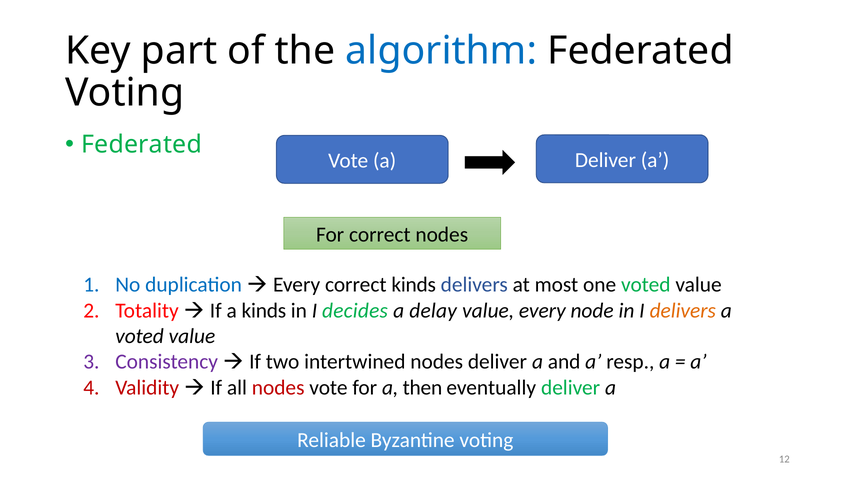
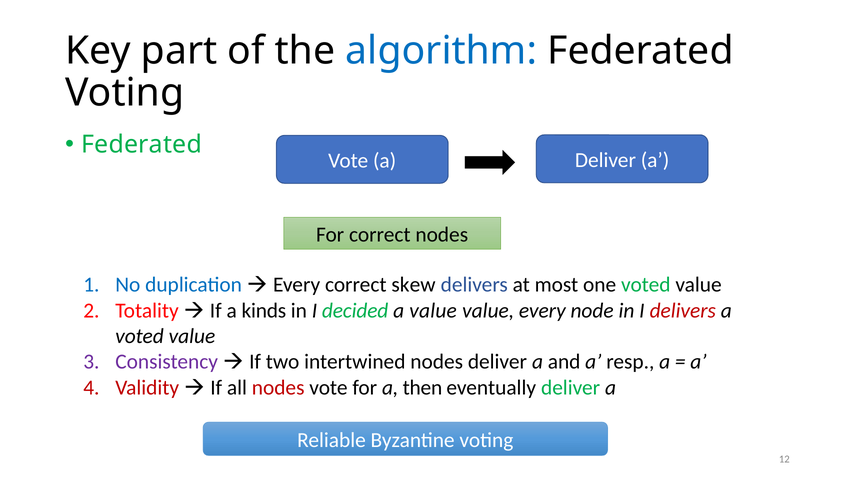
correct kinds: kinds -> skew (414, 285)
decides: decides -> decided (355, 310)
a delay: delay -> value (433, 310)
delivers colour: orange -> red (683, 310)
